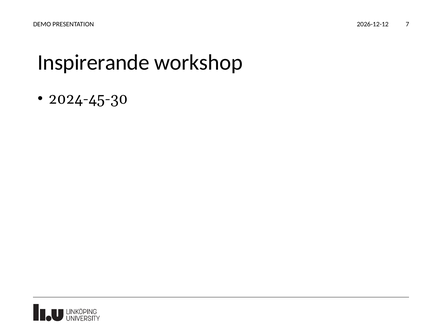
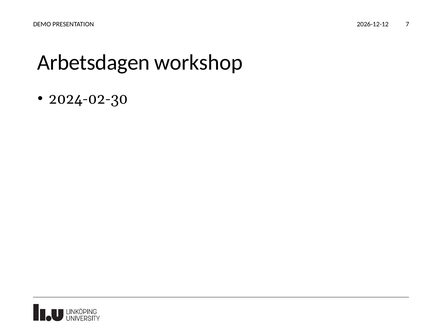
Inspirerande: Inspirerande -> Arbetsdagen (94, 63)
2024-45-30: 2024-45-30 -> 2024-02-30 (88, 99)
